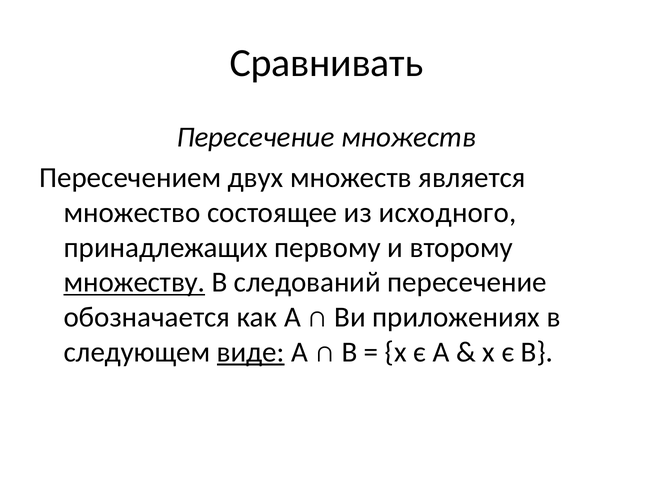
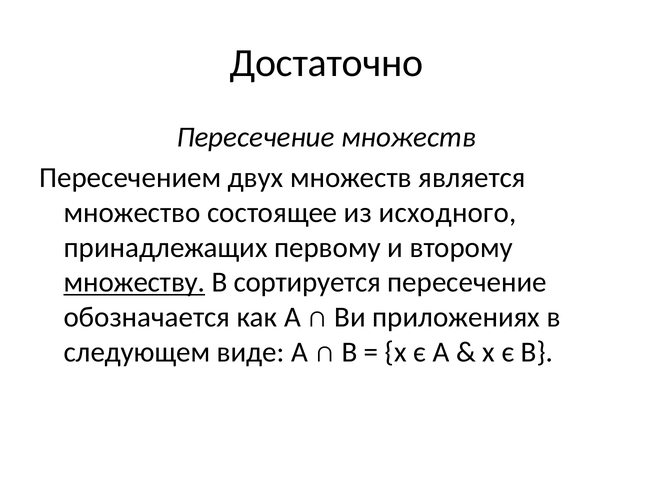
Сравнивать: Сравнивать -> Достаточно (326, 63)
следований: следований -> сортируется (307, 282)
виде underline: present -> none (251, 352)
